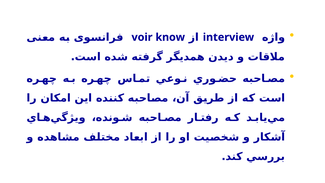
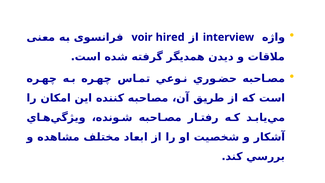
know: know -> hired (170, 37)
